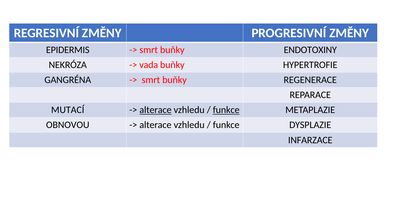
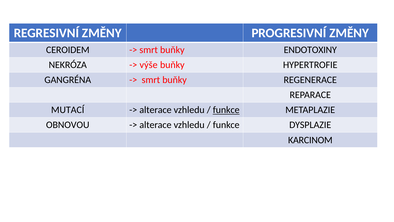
EPIDERMIS: EPIDERMIS -> CEROIDEM (68, 50)
vada: vada -> výše (149, 65)
alterace underline: present -> none (155, 110)
INFARZACE: INFARZACE -> KARCINOM (310, 140)
